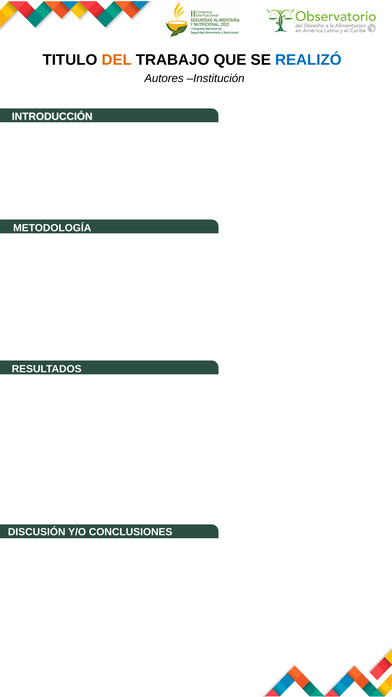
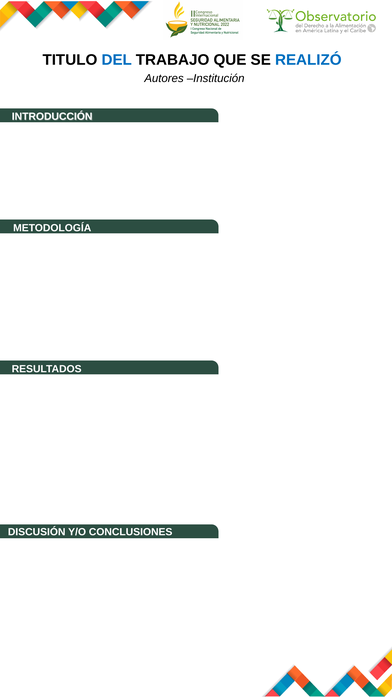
DEL colour: orange -> blue (117, 60)
